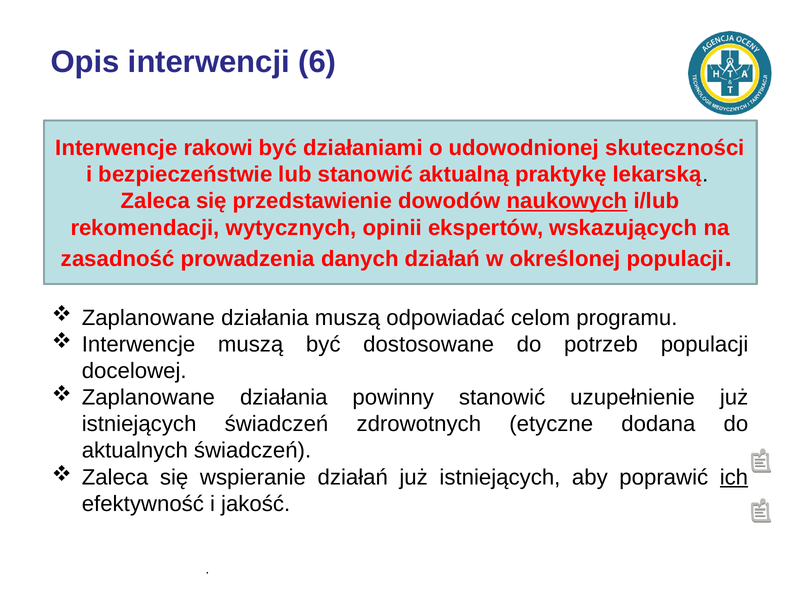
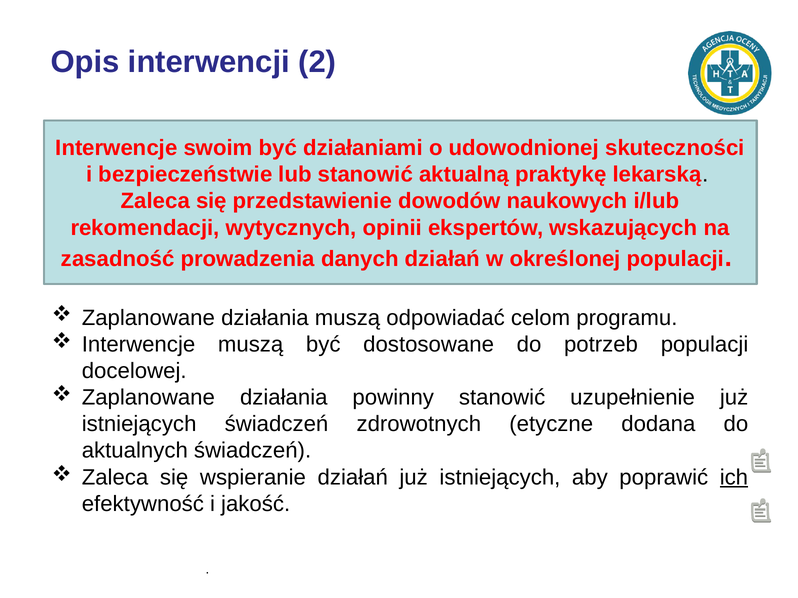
6: 6 -> 2 (317, 62)
rakowi: rakowi -> swoim (218, 148)
naukowych underline: present -> none (567, 201)
